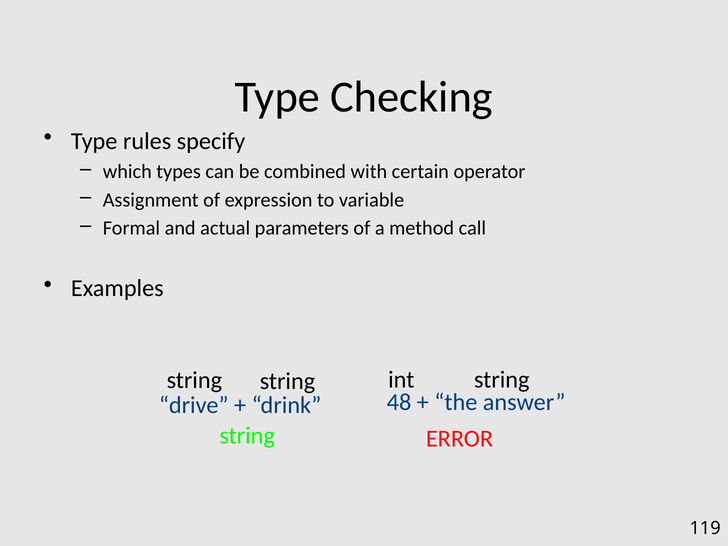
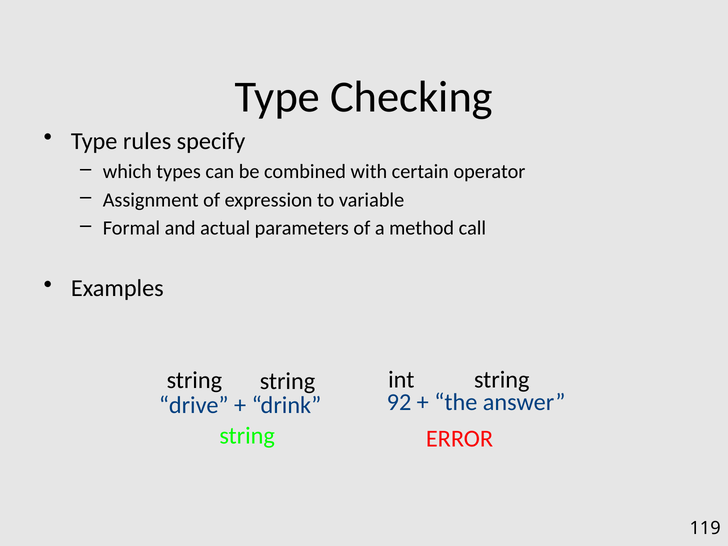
48: 48 -> 92 (399, 402)
